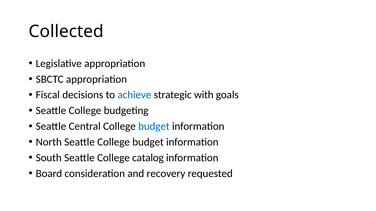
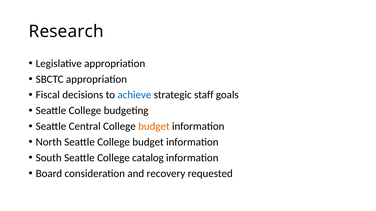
Collected: Collected -> Research (66, 32)
with: with -> staff (204, 95)
budget colour: blue -> orange (154, 127)
